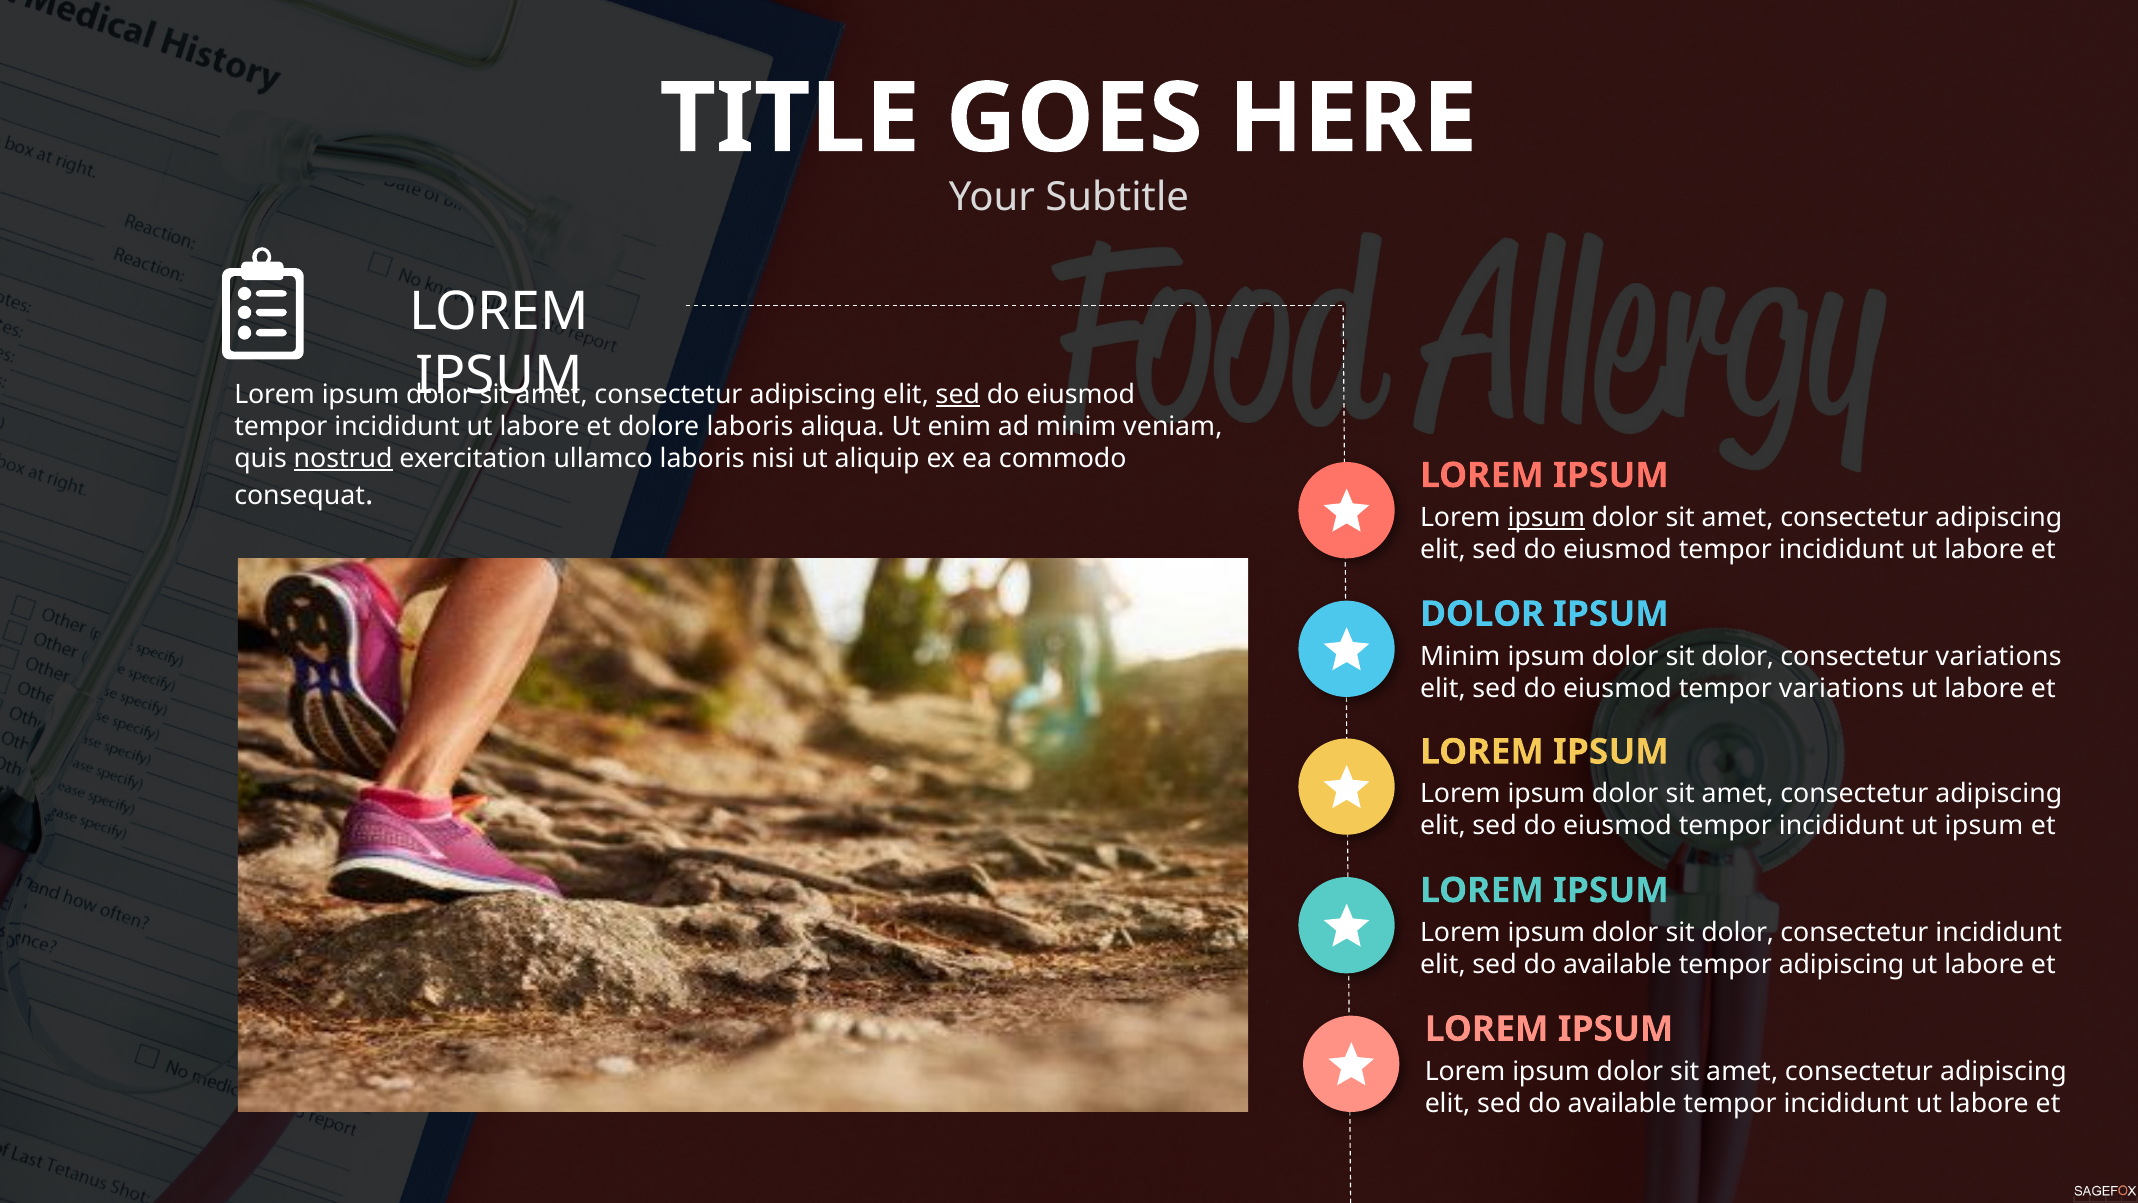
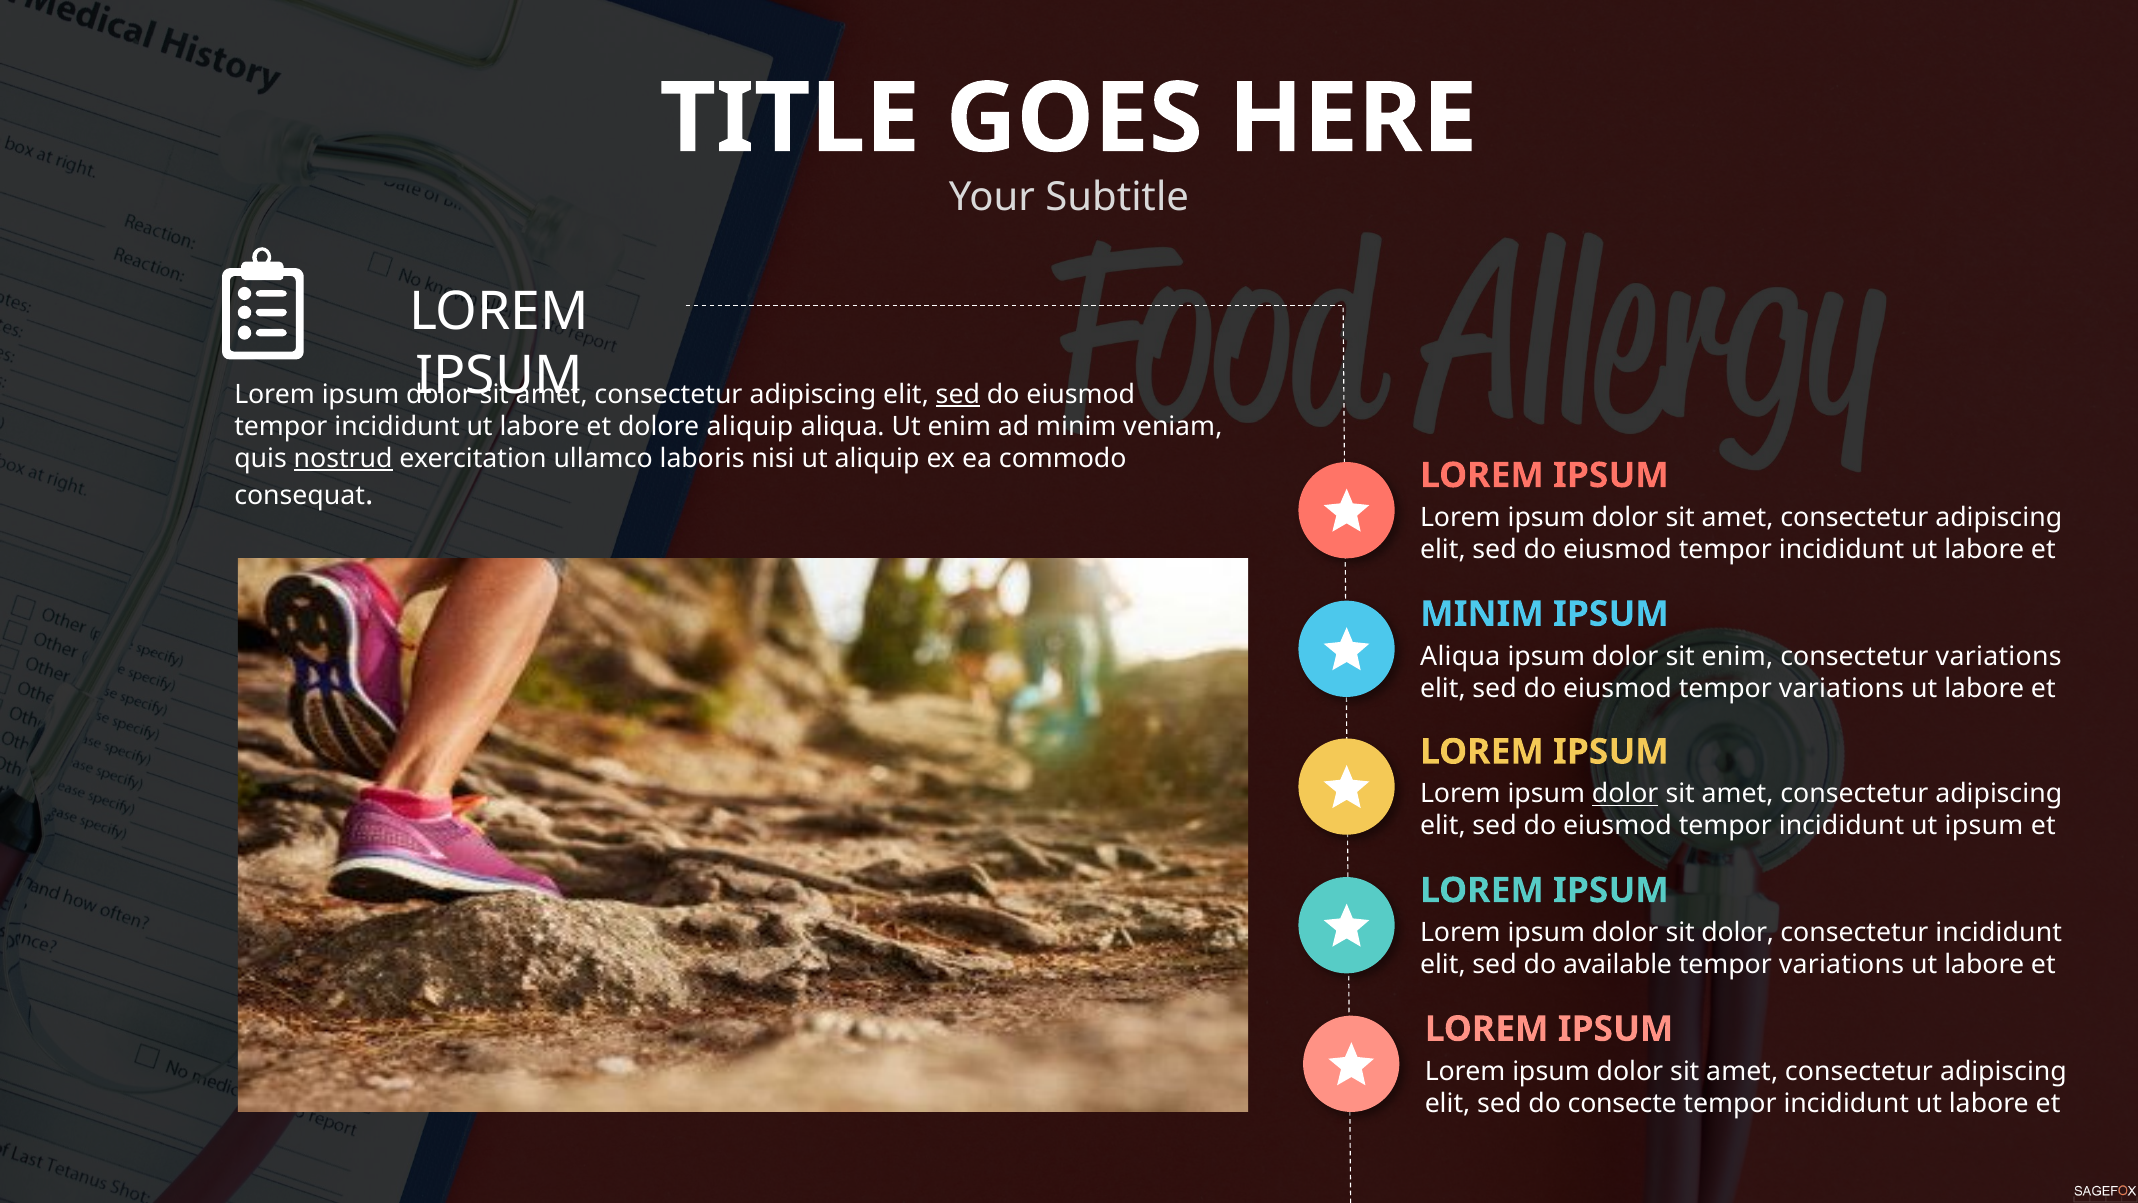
dolore laboris: laboris -> aliquip (750, 427)
ipsum underline: present -> none (1546, 517)
DOLOR: DOLOR -> MINIM (1482, 614)
Minim: Minim -> Aliqua (1460, 656)
dolor: dolor -> enim (1737, 656)
dolor underline: none -> present (1625, 794)
adipiscing: adipiscing -> variations (1841, 964)
available: available -> consecte (1622, 1103)
